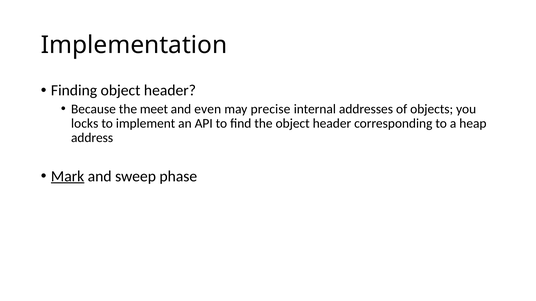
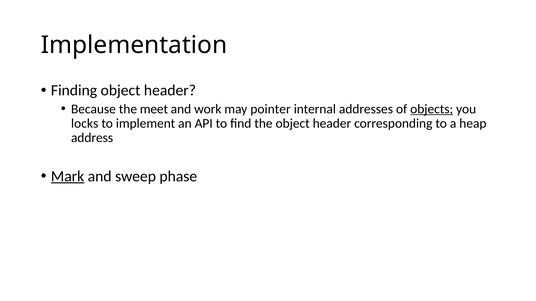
even: even -> work (208, 109)
precise: precise -> pointer (271, 109)
objects underline: none -> present (432, 109)
